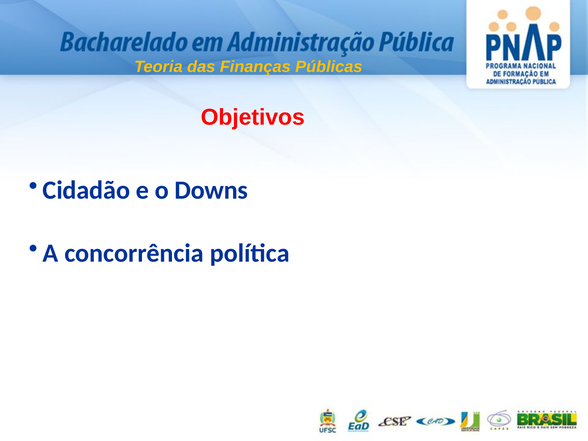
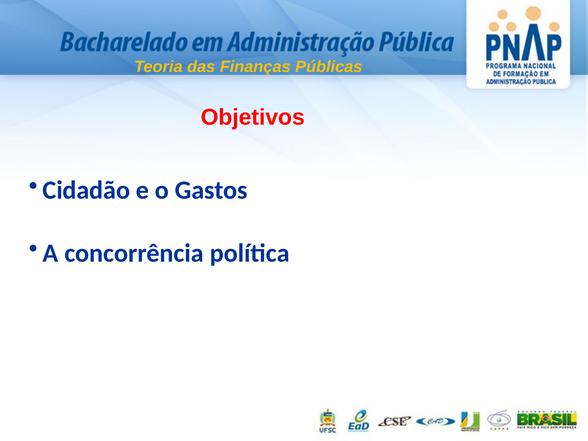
Downs: Downs -> Gastos (211, 190)
